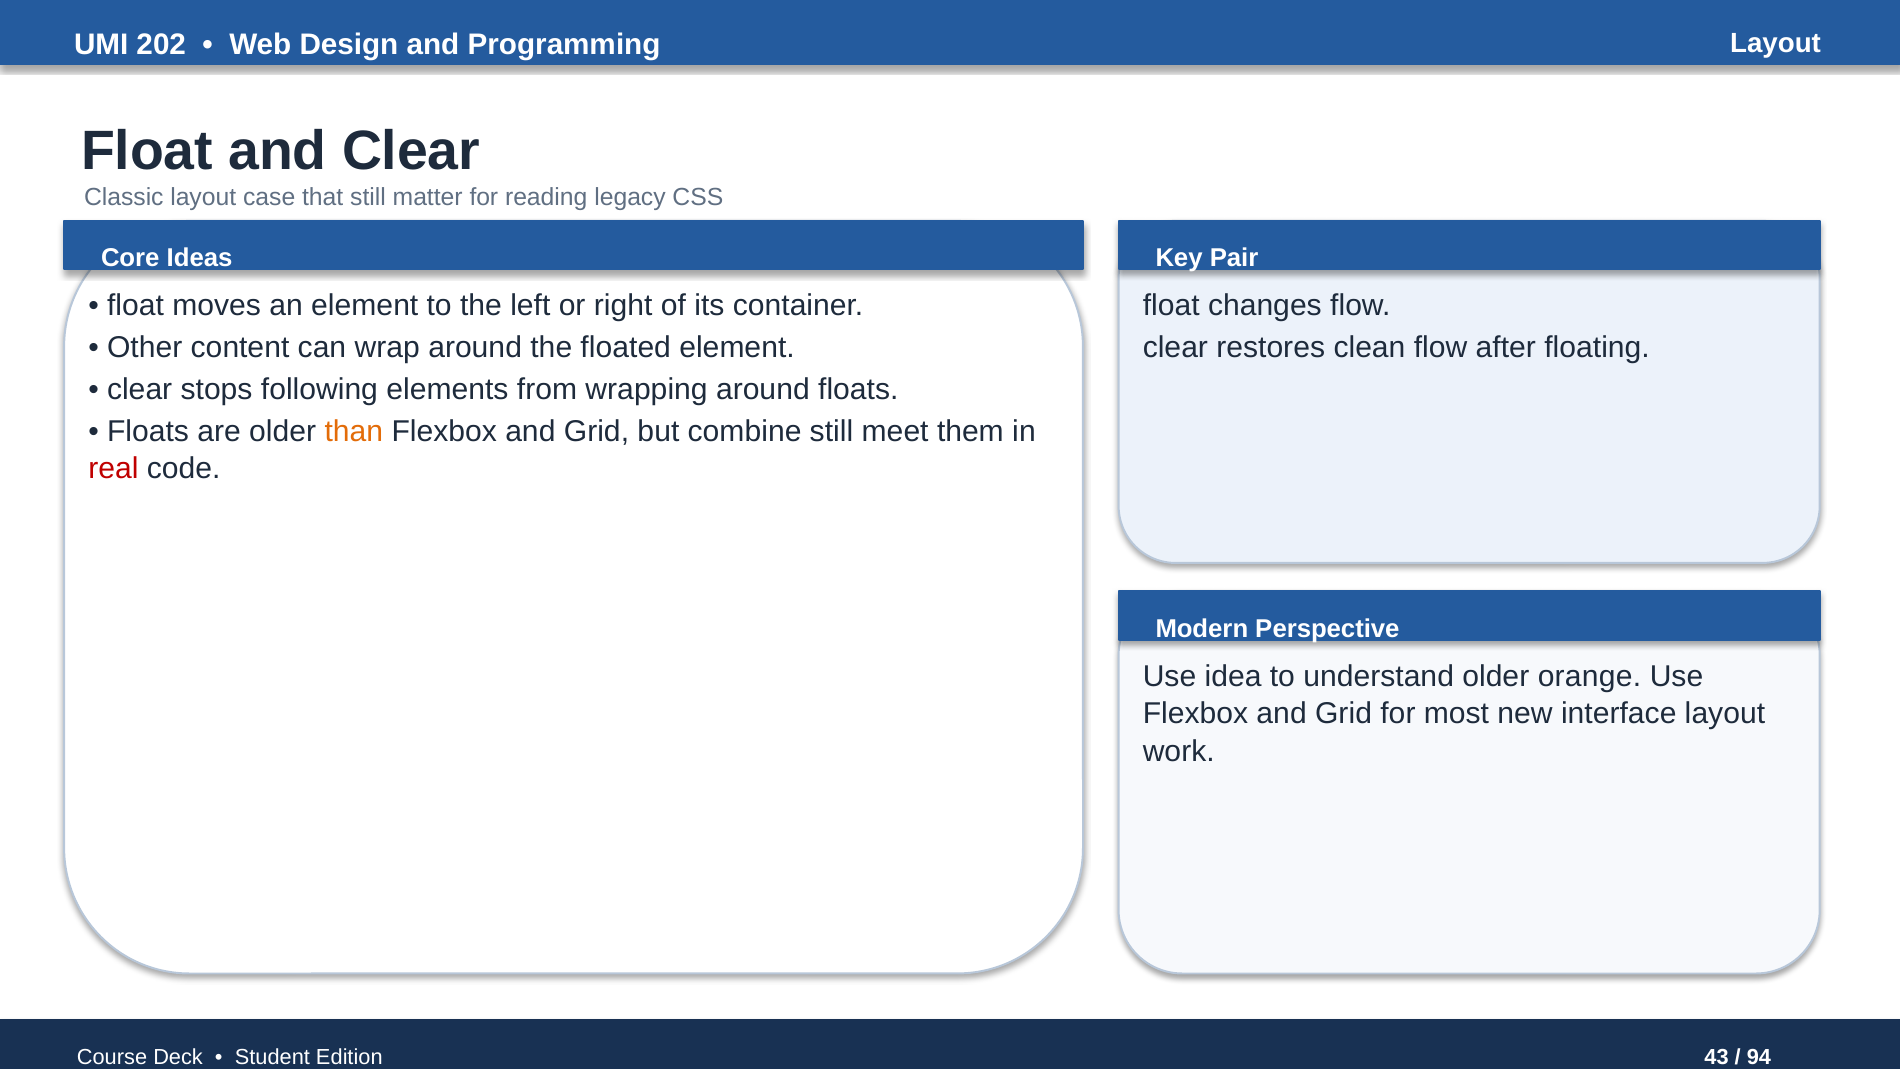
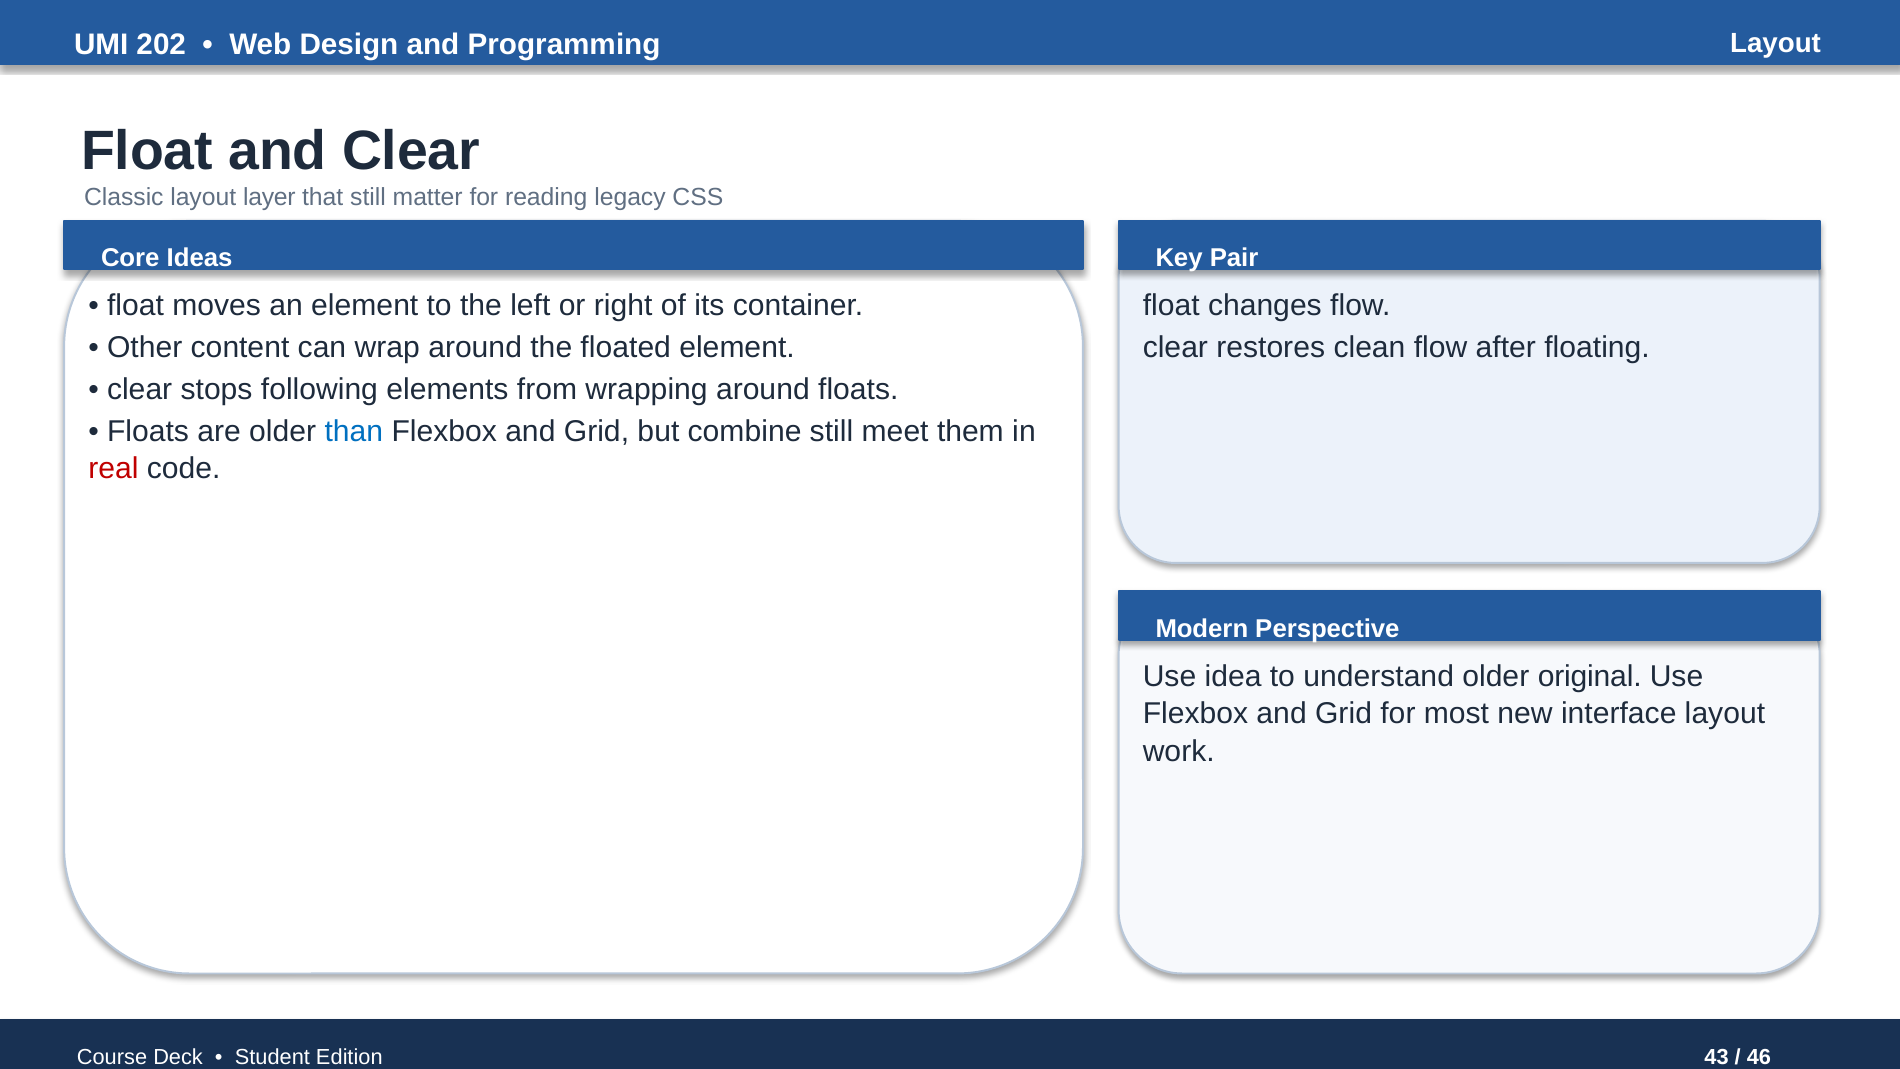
case: case -> layer (269, 198)
than colour: orange -> blue (354, 431)
orange: orange -> original (1590, 676)
94: 94 -> 46 (1759, 1058)
